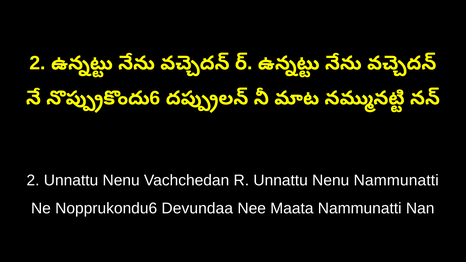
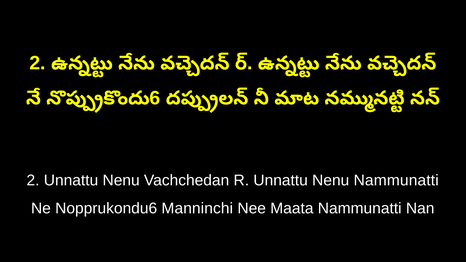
Devundaa: Devundaa -> Manninchi (197, 208)
